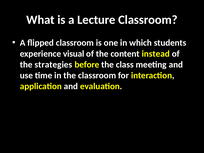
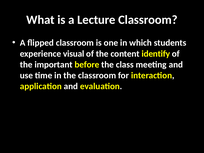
instead: instead -> identify (156, 54)
strategies: strategies -> important (53, 65)
